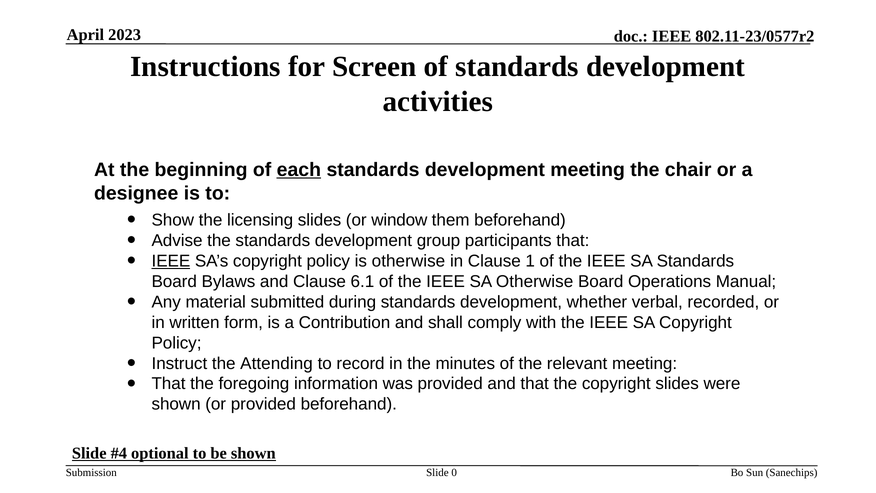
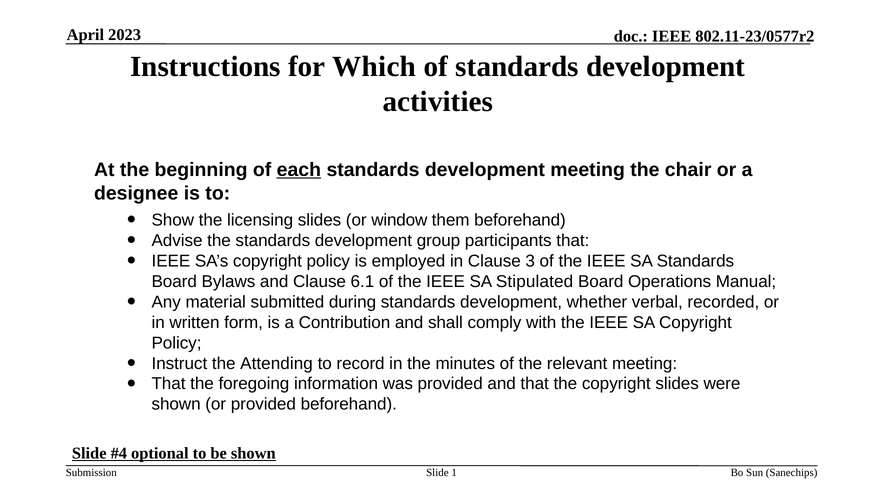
Screen: Screen -> Which (374, 67)
IEEE underline: present -> none (171, 261)
is otherwise: otherwise -> employed (409, 261)
1: 1 -> 3 (530, 261)
SA Otherwise: Otherwise -> Stipulated (535, 281)
0: 0 -> 1 (454, 473)
